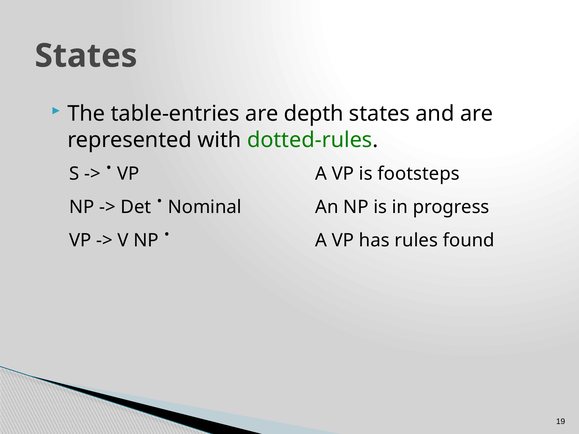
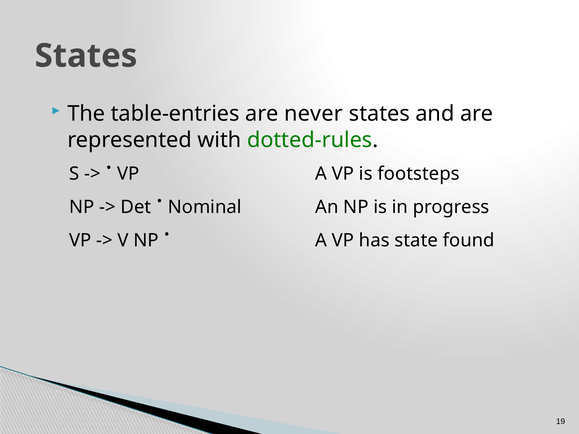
depth: depth -> never (314, 114)
rules: rules -> state (416, 241)
